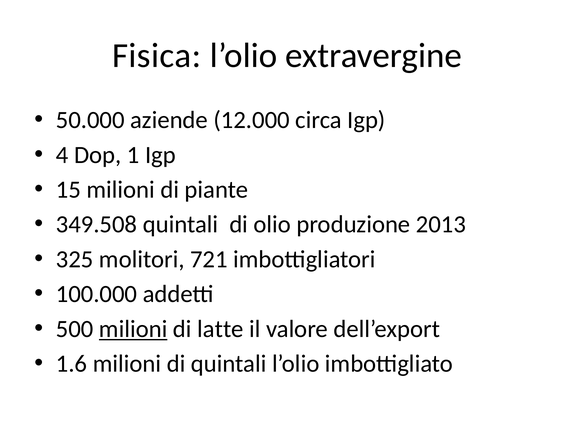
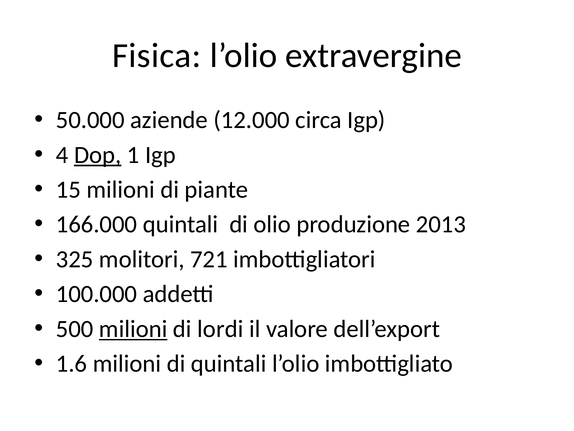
Dop underline: none -> present (98, 155)
349.508: 349.508 -> 166.000 (97, 224)
latte: latte -> lordi (220, 329)
